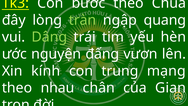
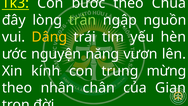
quang: quang -> nguồn (165, 20)
Dâng colour: light green -> yellow (49, 37)
đấng: đấng -> năng (102, 54)
mạng: mạng -> mừng (166, 71)
nhau: nhau -> nhân (57, 88)
